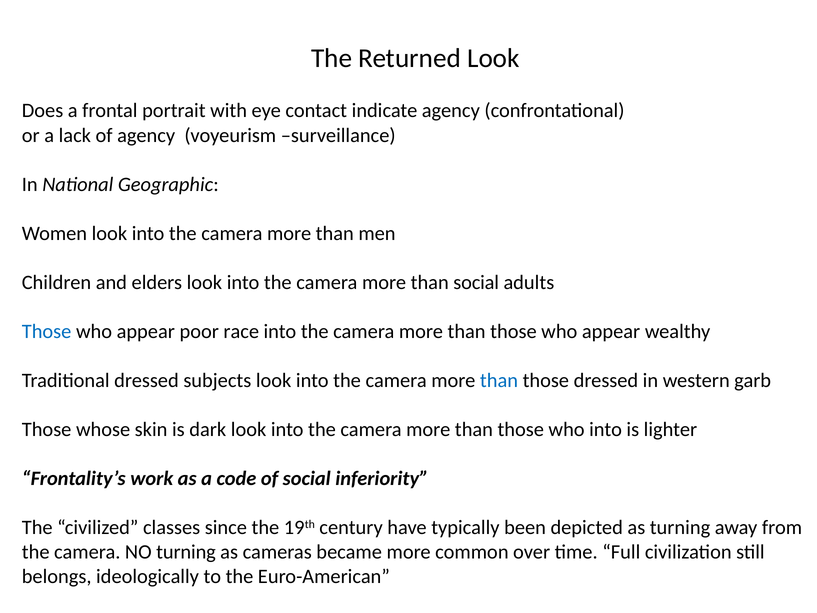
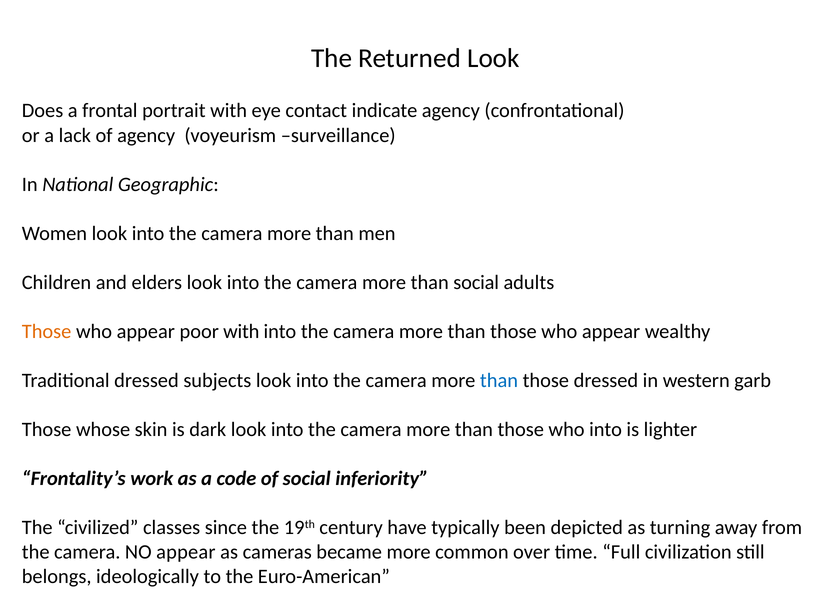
Those colour: blue -> orange (47, 331)
poor race: race -> with (241, 331)
NO turning: turning -> appear (186, 552)
